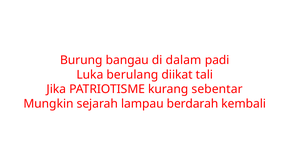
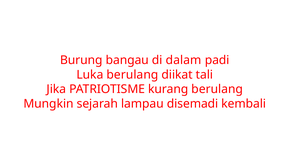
kurang sebentar: sebentar -> berulang (217, 89)
berdarah: berdarah -> disemadi (193, 103)
